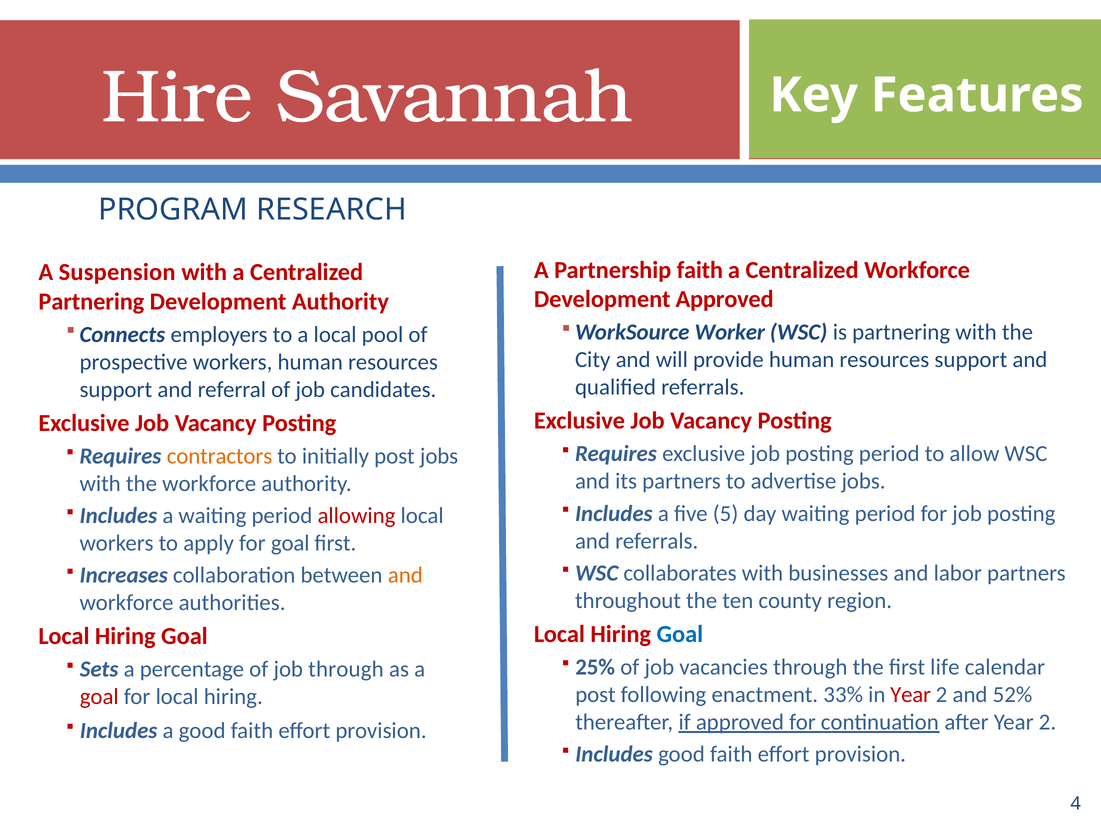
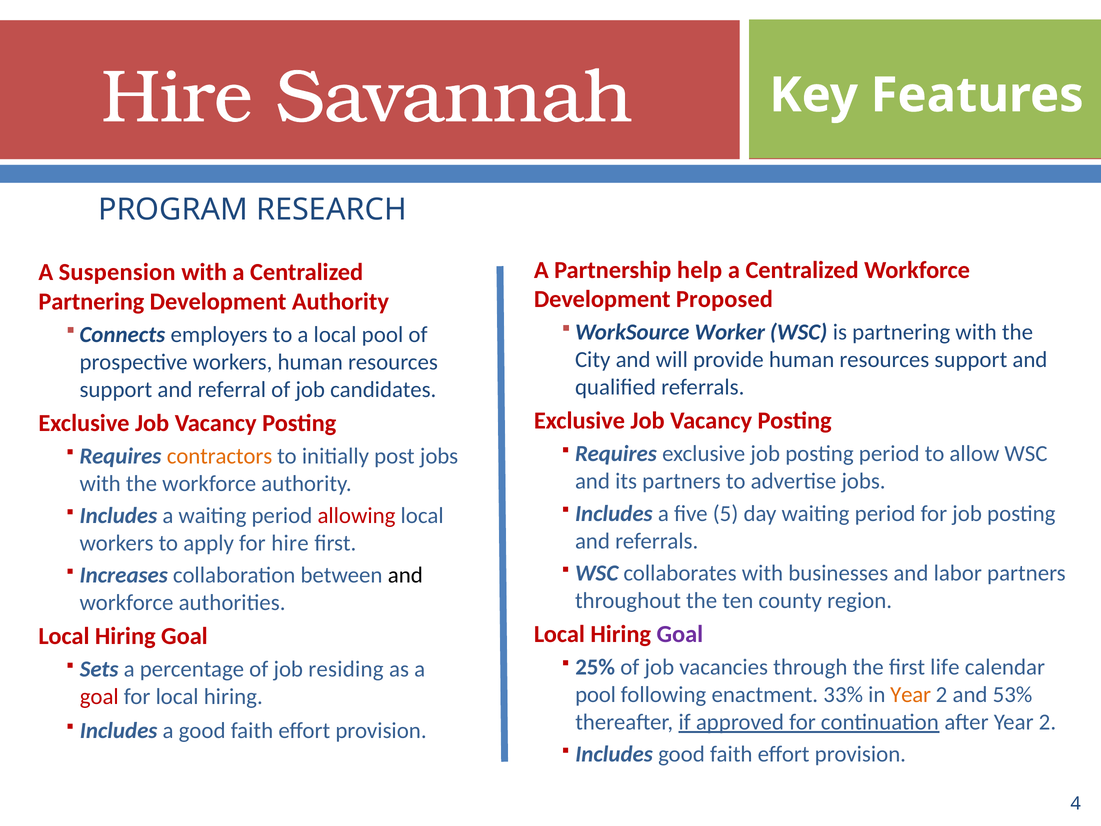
Partnership faith: faith -> help (700, 270)
Development Approved: Approved -> Proposed (724, 299)
for goal: goal -> hire (290, 543)
and colour: orange -> black (405, 575)
Goal colour: blue -> purple (680, 634)
job through: through -> residing (346, 669)
post: post -> pool (596, 694)
Year colour: red -> orange (911, 694)
52%: 52% -> 53% (1013, 694)
